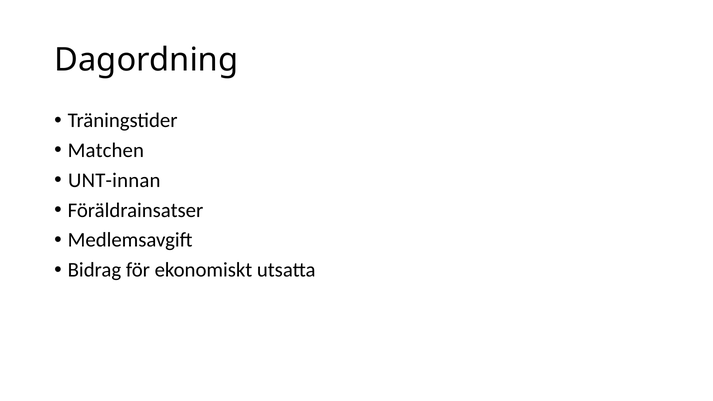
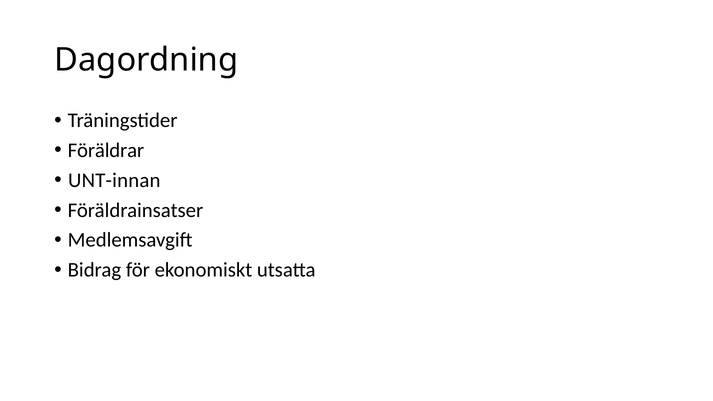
Matchen: Matchen -> Föräldrar (106, 150)
